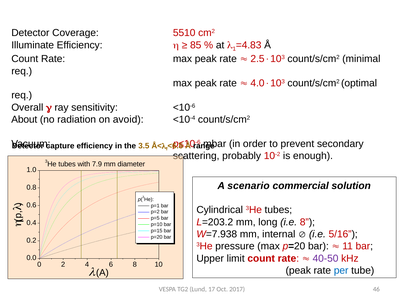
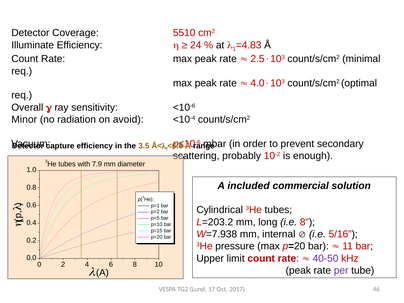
85: 85 -> 24 (196, 45)
About: About -> Minor (24, 119)
scenario: scenario -> included (249, 186)
per colour: blue -> purple (341, 271)
